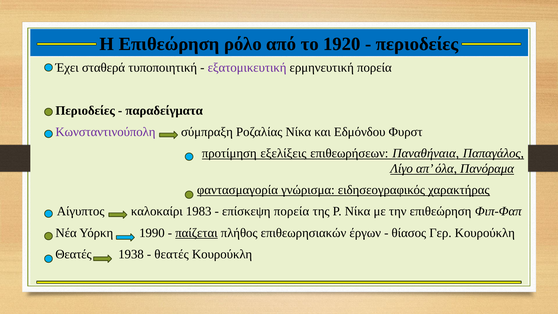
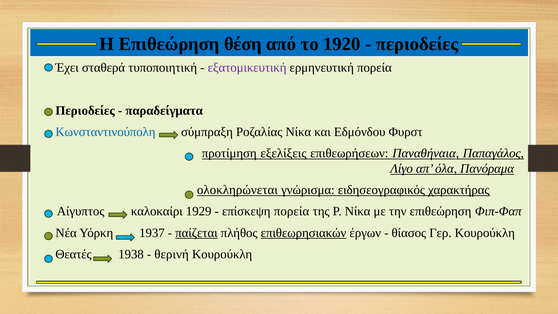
ρόλο: ρόλο -> θέση (243, 44)
Κωνσταντινούπολη colour: purple -> blue (105, 132)
φαντασμαγορία: φαντασμαγορία -> ολοκληρώνεται (237, 190)
1983: 1983 -> 1929 (199, 211)
1990: 1990 -> 1937 (152, 233)
επιθεωρησιακών underline: none -> present (303, 233)
θεατές: θεατές -> θερινή (172, 254)
